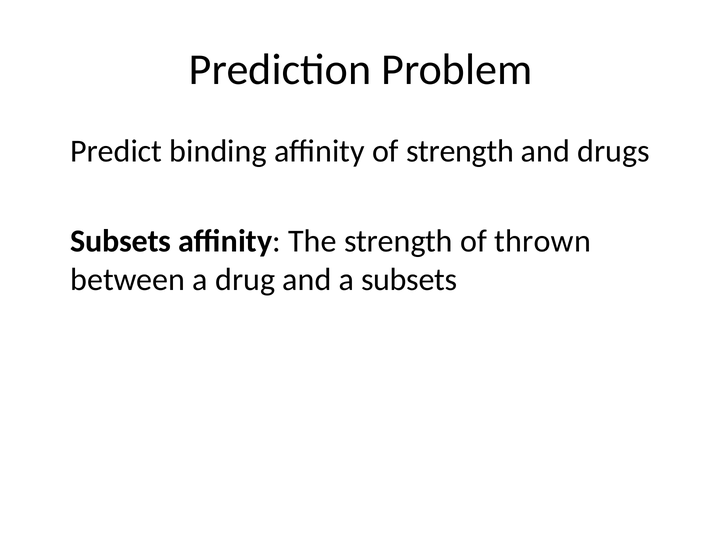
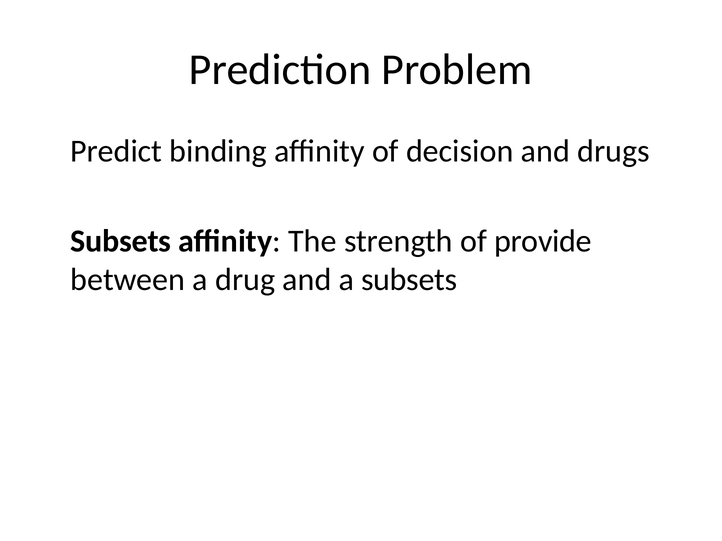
of strength: strength -> decision (460, 151)
thrown: thrown -> provide (543, 241)
